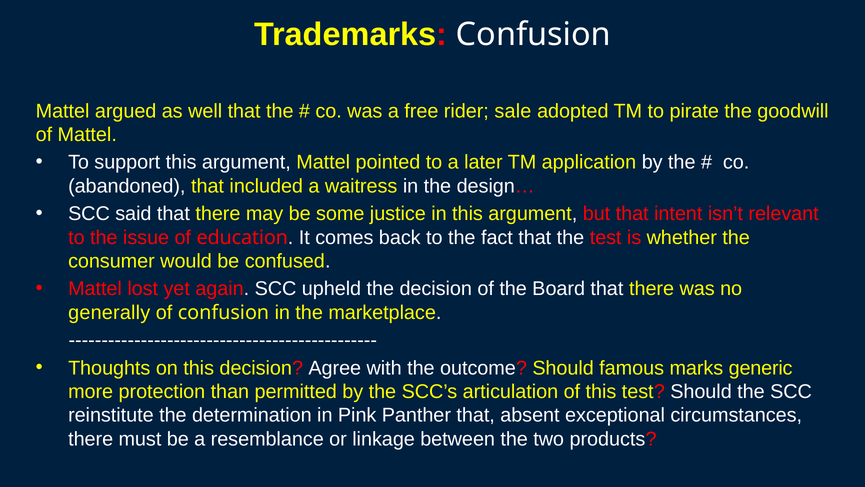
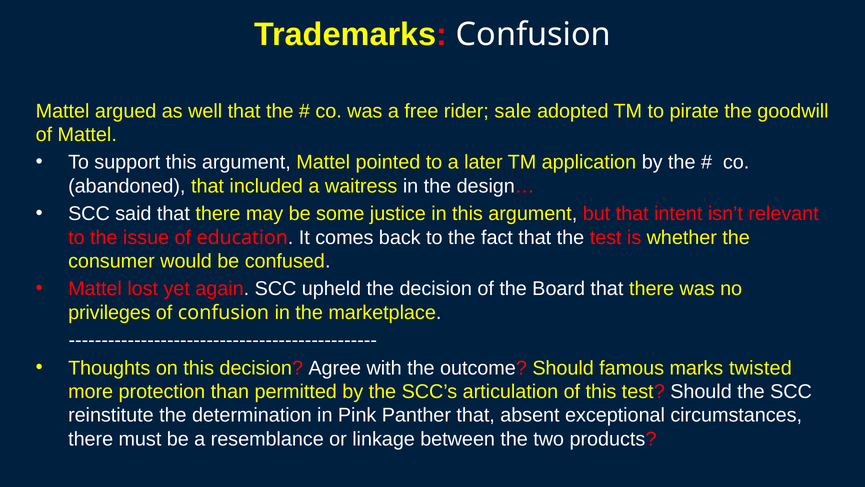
generally: generally -> privileges (109, 312)
generic: generic -> twisted (760, 368)
